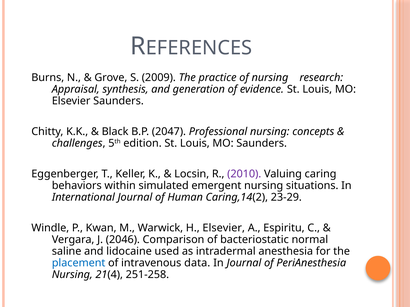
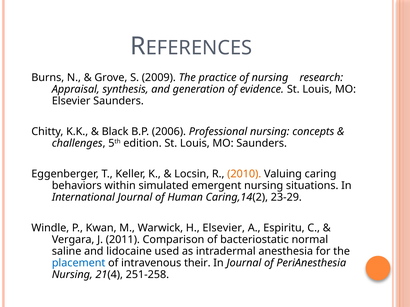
2047: 2047 -> 2006 (169, 132)
2010 colour: purple -> orange (244, 174)
2046: 2046 -> 2011 (123, 240)
data: data -> their (197, 263)
